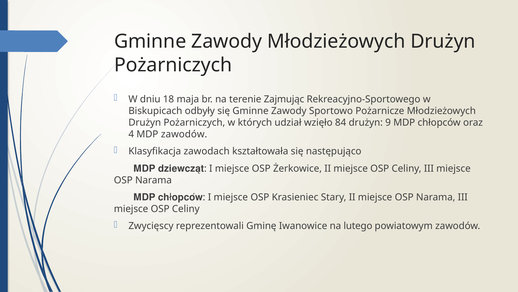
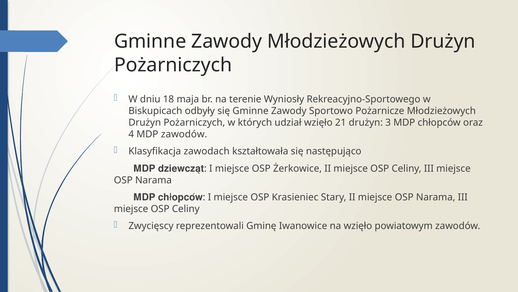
Zajmując: Zajmując -> Wyniosły (284, 99)
84: 84 -> 21 (341, 122)
9: 9 -> 3 (388, 122)
na lutego: lutego -> wzięło (358, 226)
